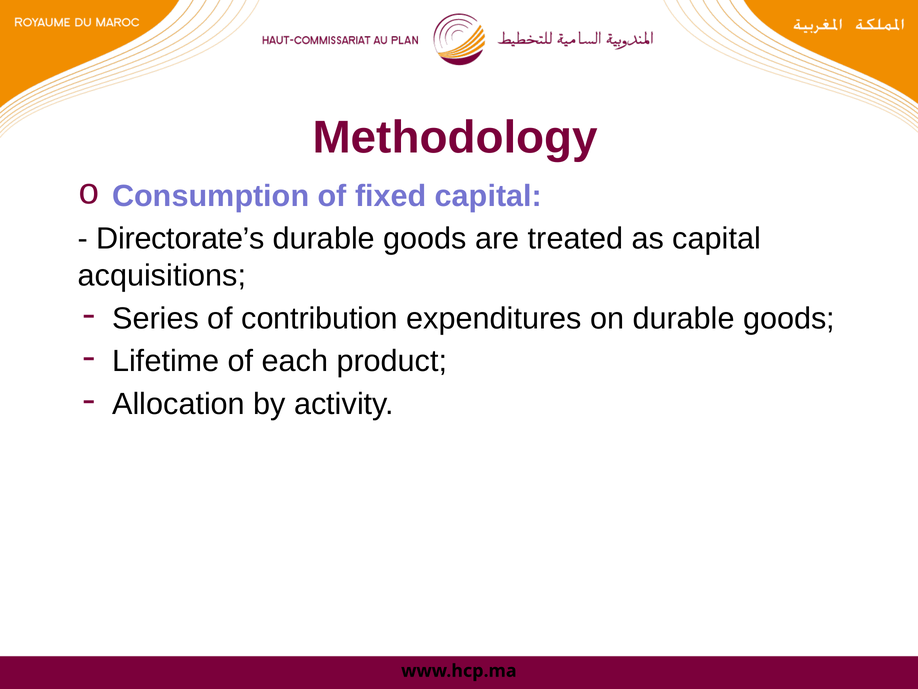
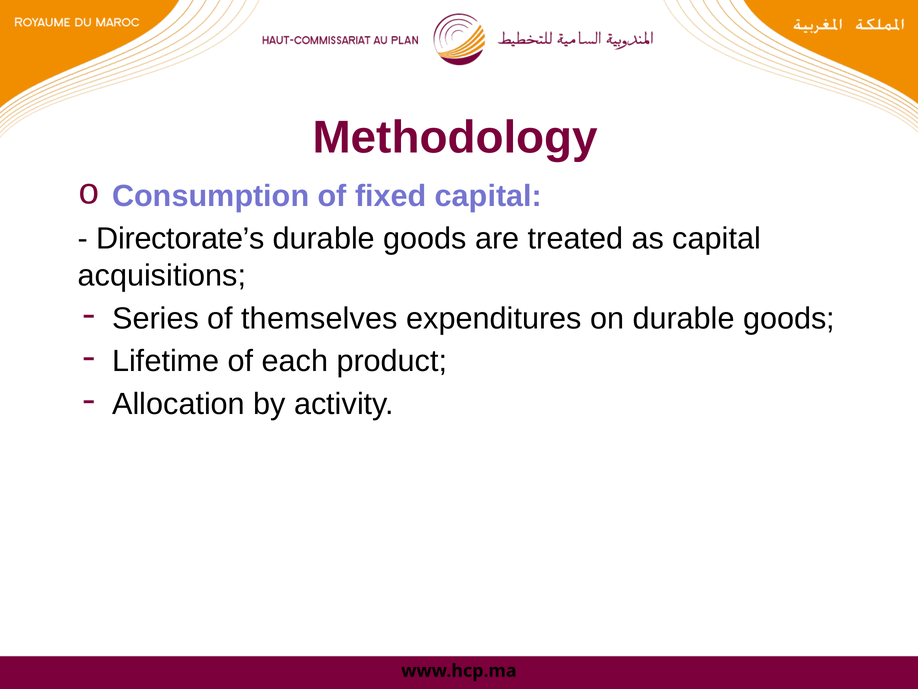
contribution: contribution -> themselves (320, 318)
